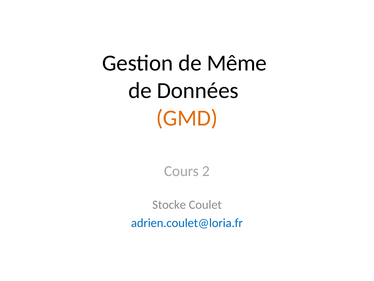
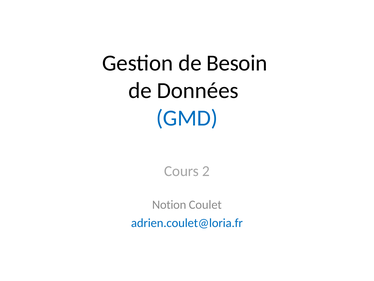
Même: Même -> Besoin (237, 63)
GMD colour: orange -> blue (187, 118)
Stocke: Stocke -> Notion (169, 204)
